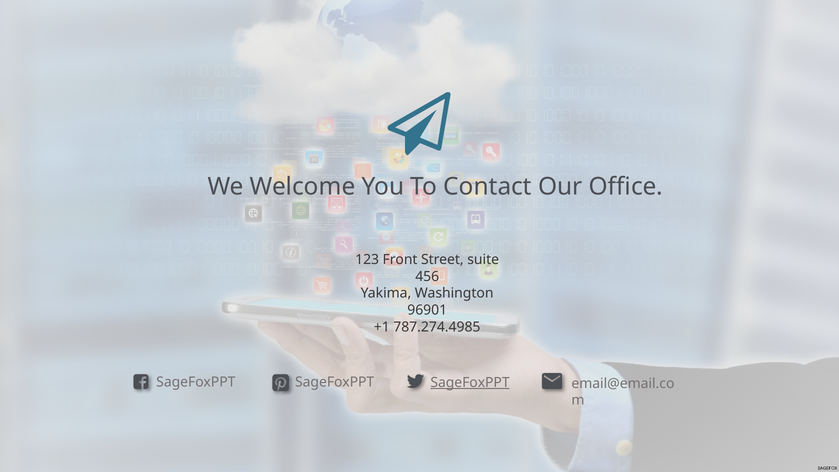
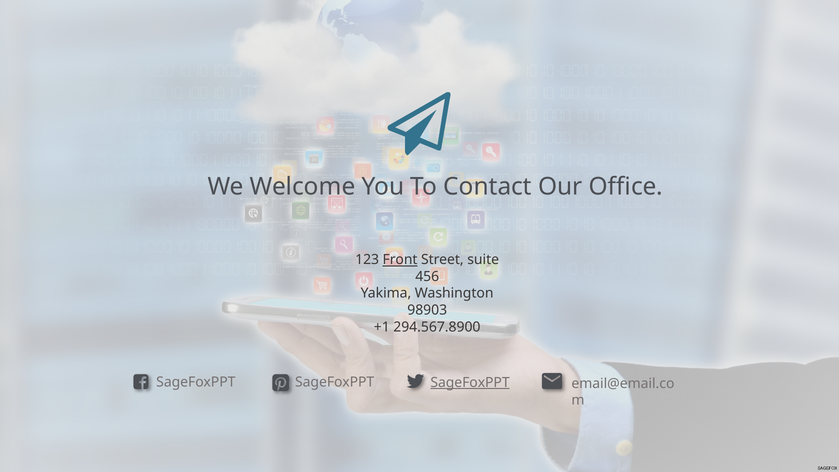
Front underline: none -> present (400, 260)
96901: 96901 -> 98903 (427, 310)
787.274.4985: 787.274.4985 -> 294.567.8900 (437, 327)
